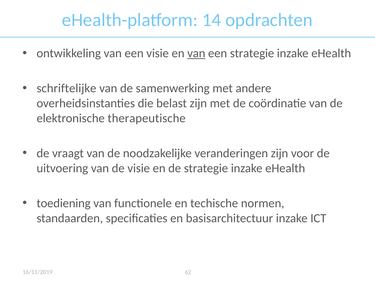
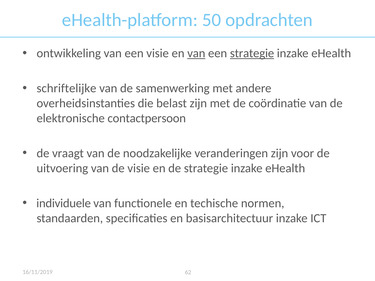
14: 14 -> 50 (212, 20)
strategie underline: none -> present (252, 53)
therapeutische: therapeutische -> contactpersoon (147, 118)
toediening: toediening -> individuele (64, 203)
